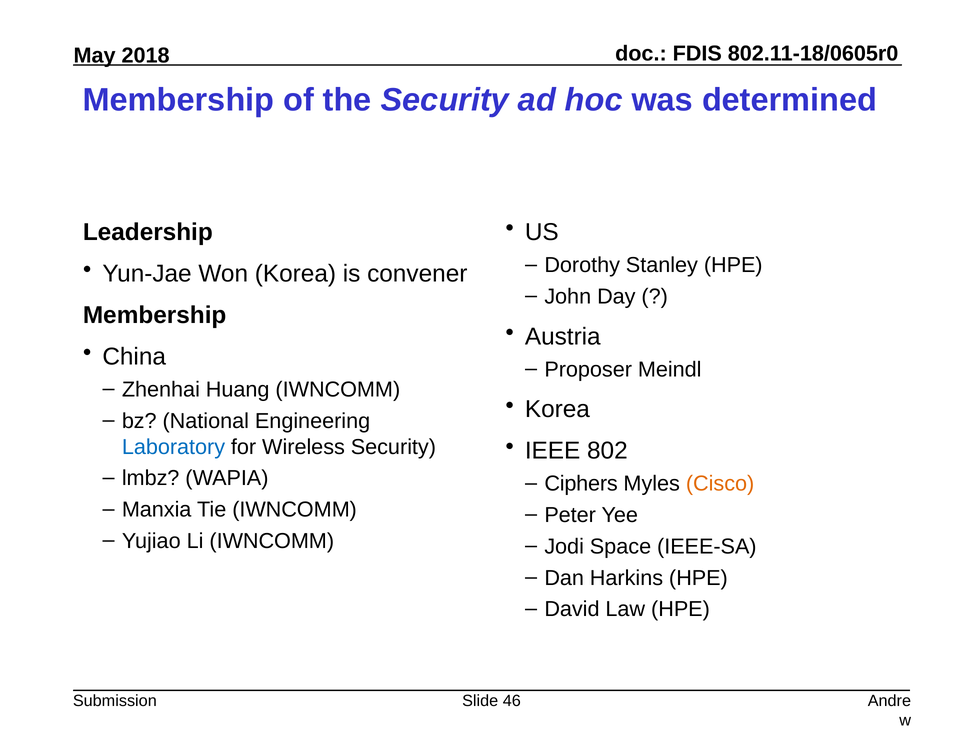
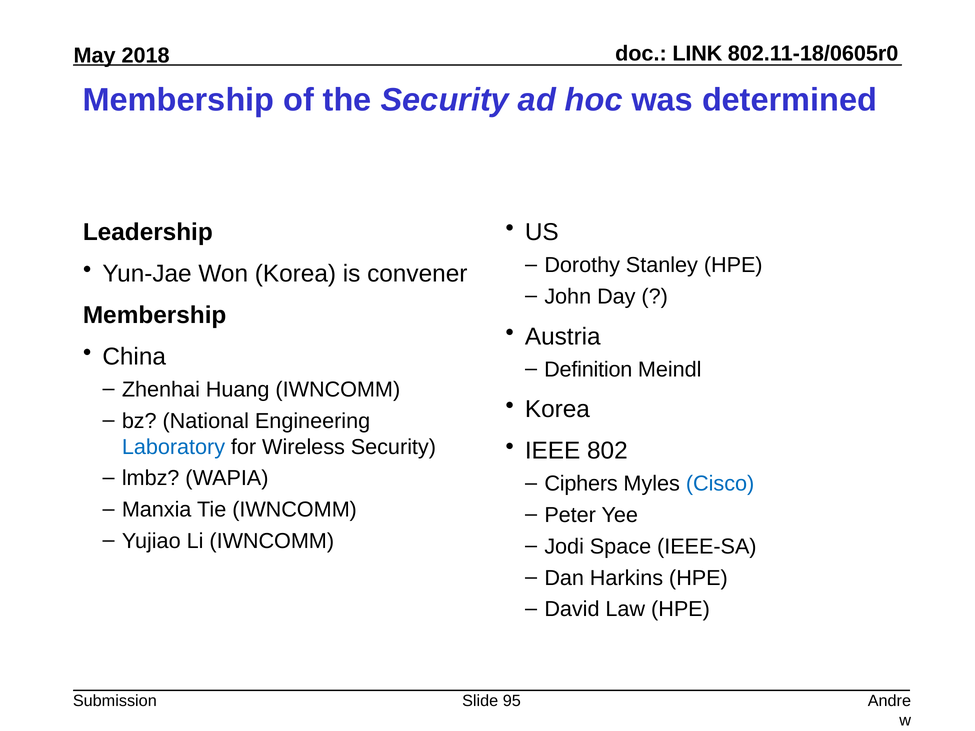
FDIS: FDIS -> LINK (697, 54)
Proposer: Proposer -> Definition (588, 370)
Cisco colour: orange -> blue (720, 484)
46: 46 -> 95 (512, 701)
